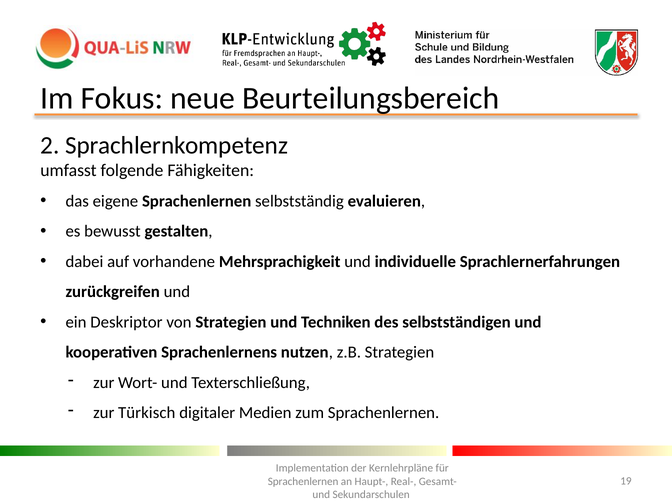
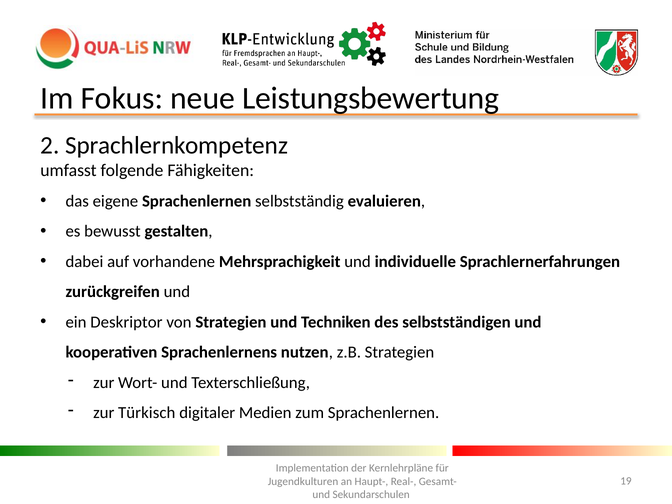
Beurteilungsbereich: Beurteilungsbereich -> Leistungsbewertung (371, 98)
Sprachenlernen: Sprachenlernen -> Jugendkulturen (303, 481)
